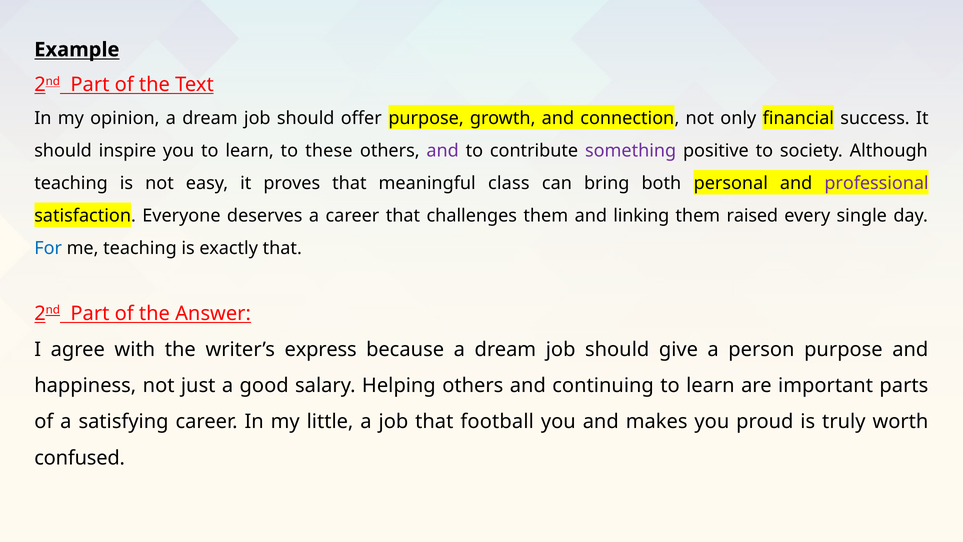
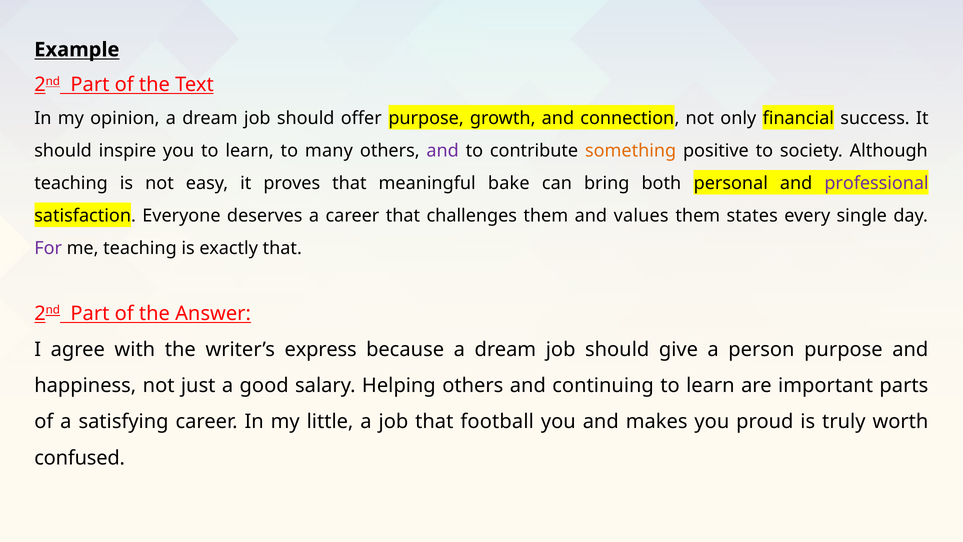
these: these -> many (329, 151)
something colour: purple -> orange (631, 151)
class: class -> bake (509, 183)
linking: linking -> values (641, 216)
raised: raised -> states (752, 216)
For colour: blue -> purple (48, 248)
